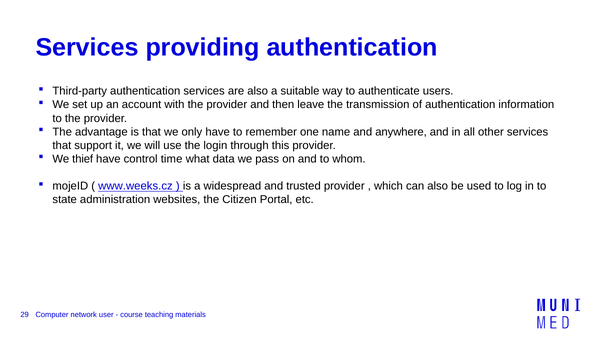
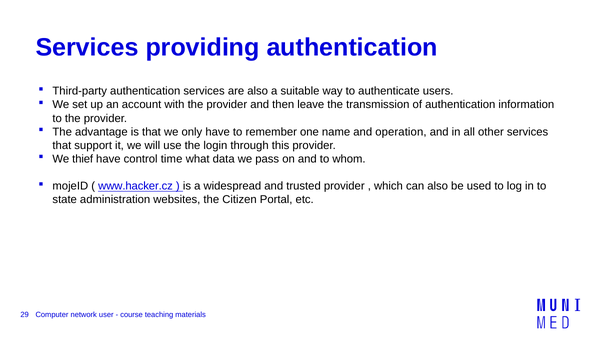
anywhere: anywhere -> operation (401, 132)
www.weeks.cz: www.weeks.cz -> www.hacker.cz (136, 186)
